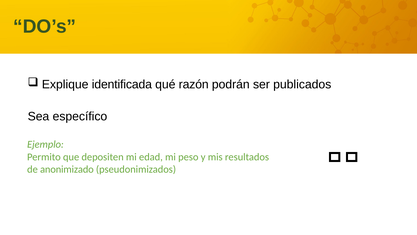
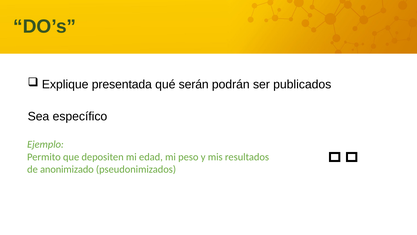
identificada: identificada -> presentada (122, 84)
razón: razón -> serán (194, 84)
